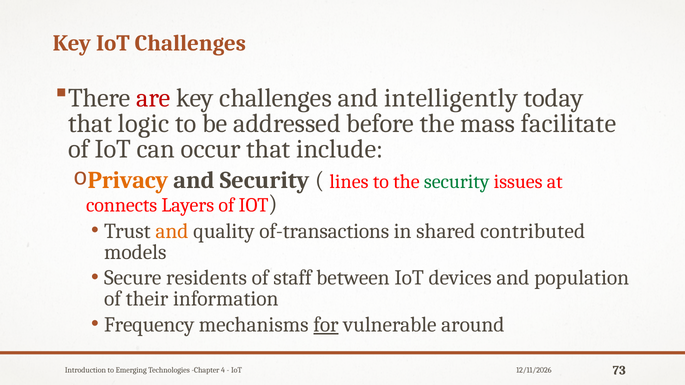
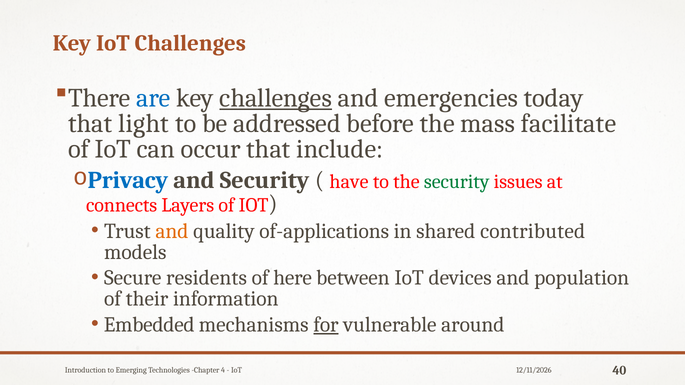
are colour: red -> blue (154, 98)
challenges underline: none -> present (276, 98)
intelligently: intelligently -> emergencies (451, 98)
logic: logic -> light (144, 124)
Privacy colour: orange -> blue (128, 180)
lines: lines -> have (349, 182)
of-transactions: of-transactions -> of-applications (324, 231)
staff: staff -> here (293, 278)
Frequency: Frequency -> Embedded (149, 325)
73: 73 -> 40 (619, 371)
